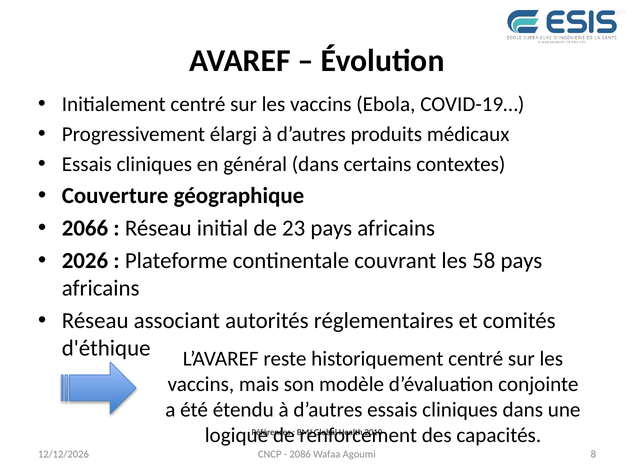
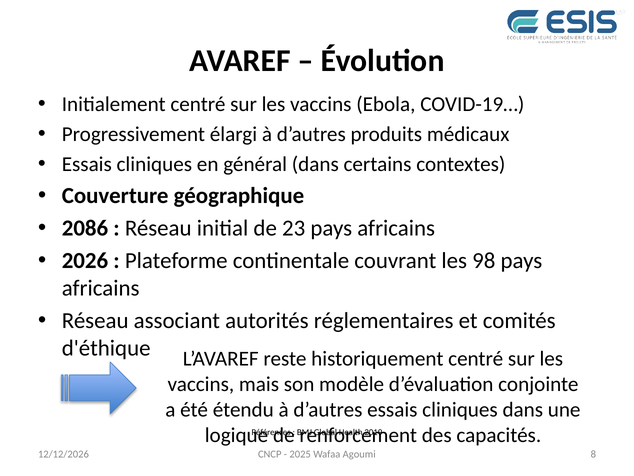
2066: 2066 -> 2086 (85, 228)
58: 58 -> 98 (484, 260)
2086: 2086 -> 2025 (300, 454)
